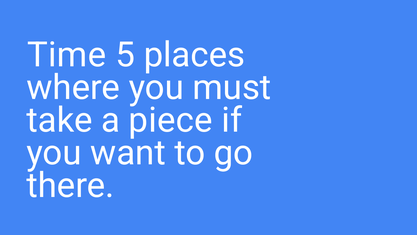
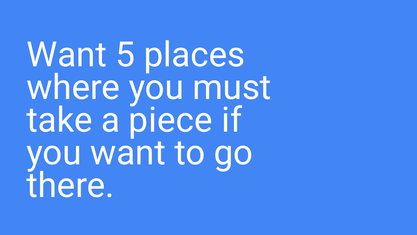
Time: Time -> Want (67, 55)
